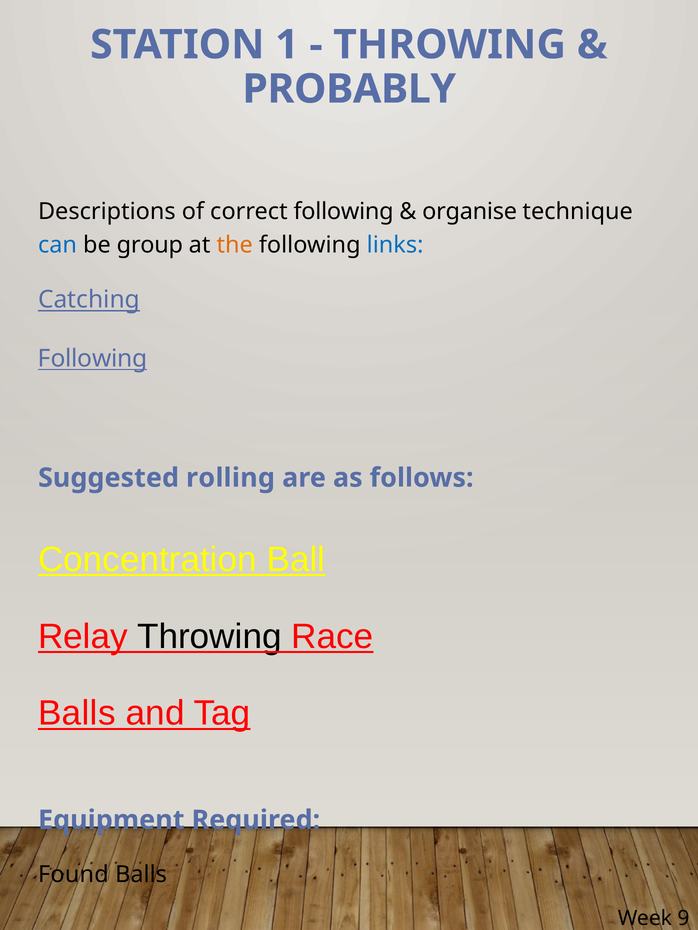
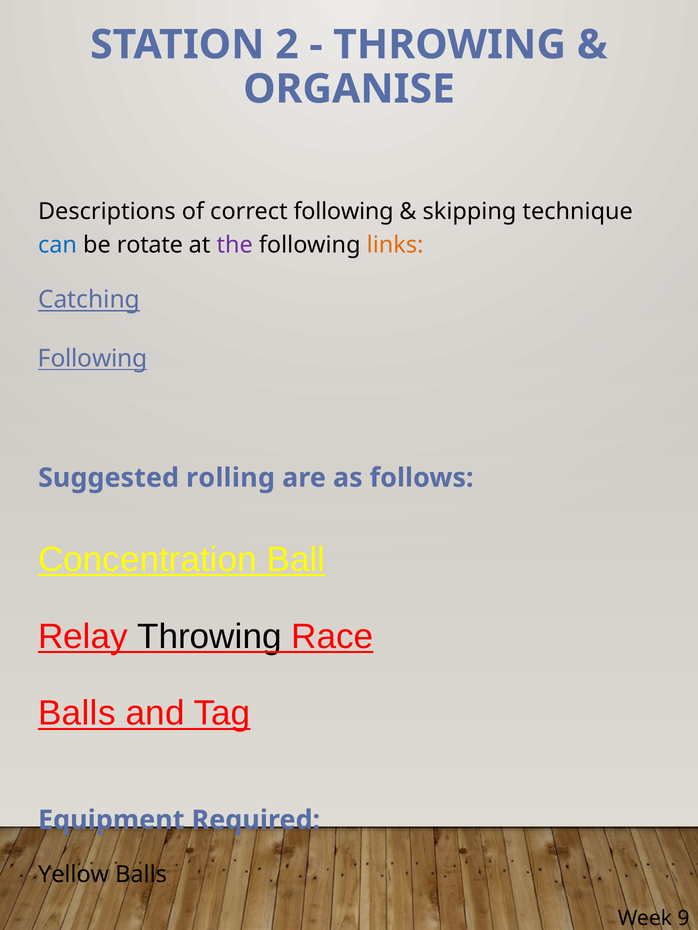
1: 1 -> 2 (287, 45)
PROBABLY: PROBABLY -> ORGANISE (349, 89)
organise: organise -> skipping (469, 212)
group: group -> rotate (150, 245)
the colour: orange -> purple (235, 245)
links colour: blue -> orange (395, 245)
Found: Found -> Yellow (74, 875)
